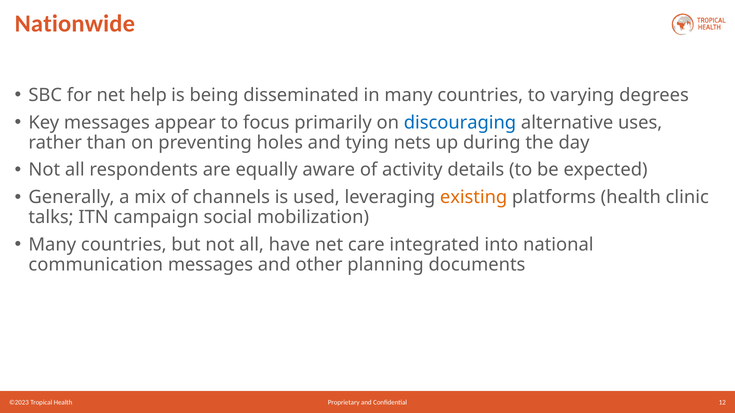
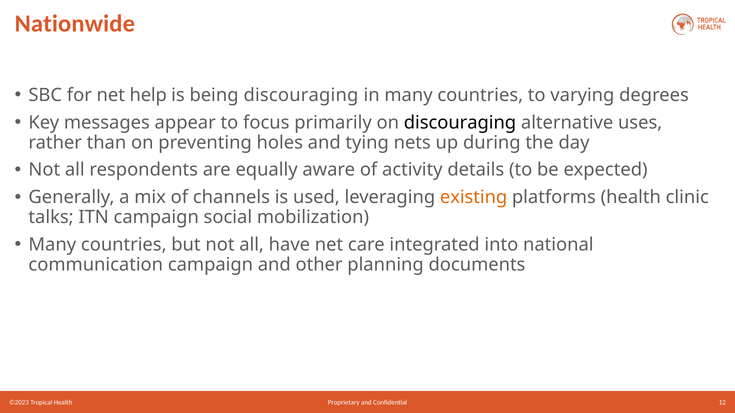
being disseminated: disseminated -> discouraging (301, 95)
discouraging colour: blue -> black (460, 123)
communication messages: messages -> campaign (210, 265)
